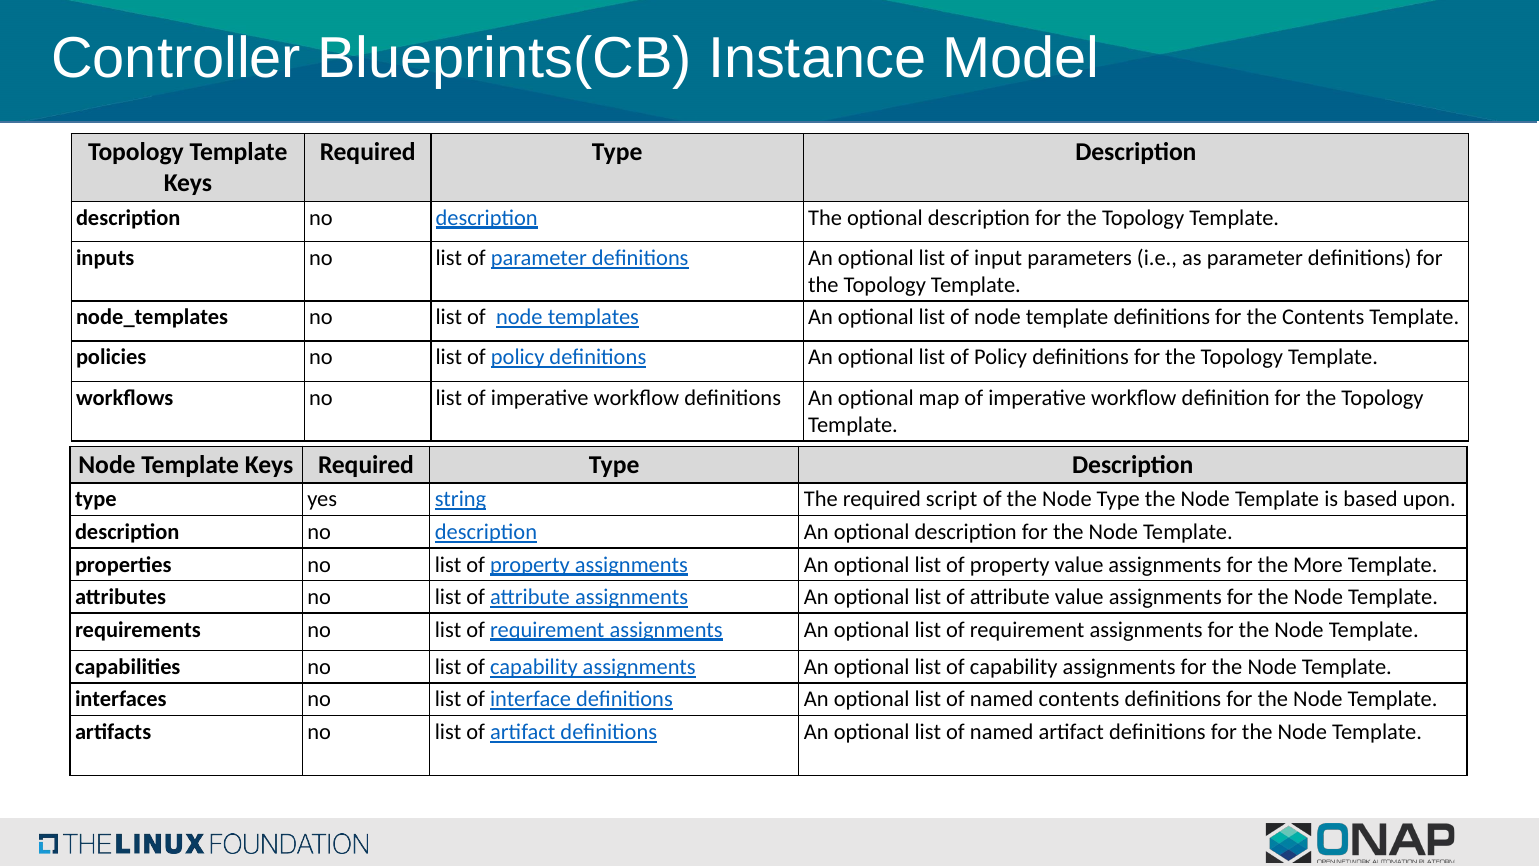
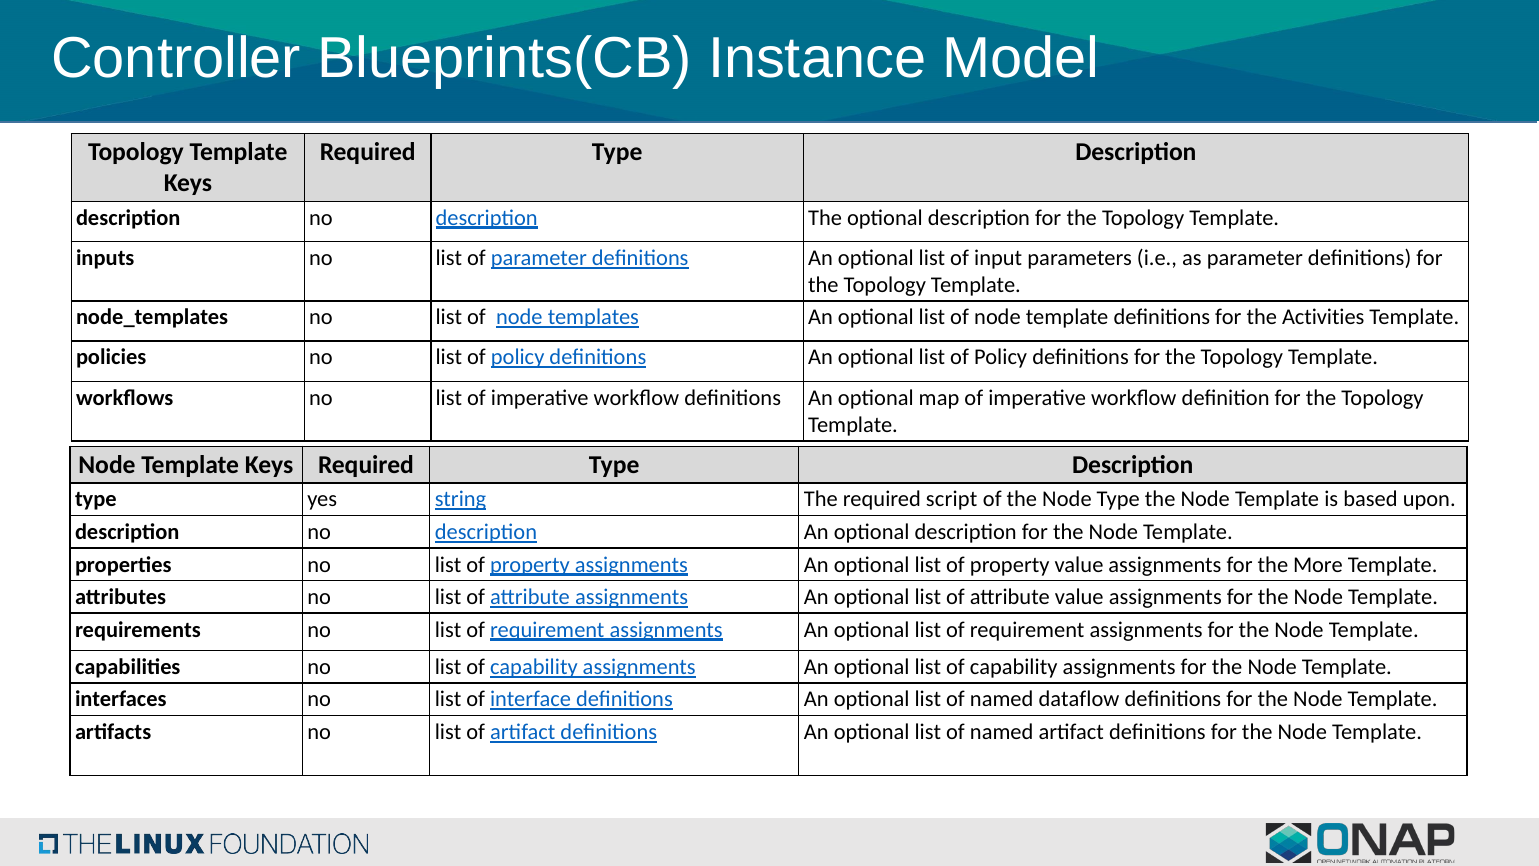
the Contents: Contents -> Activities (1323, 317)
named contents: contents -> dataflow (1079, 699)
